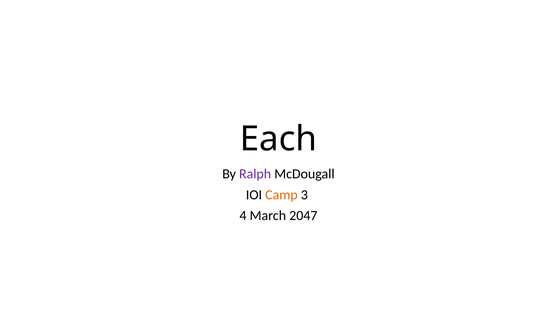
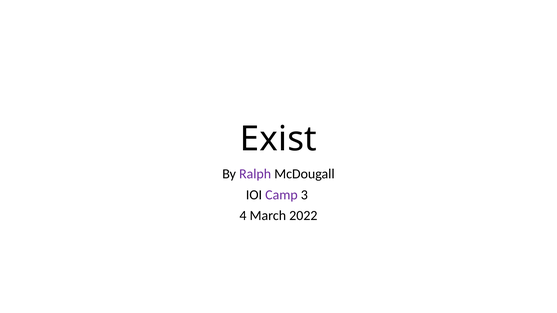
Each: Each -> Exist (278, 139)
Camp colour: orange -> purple (281, 195)
2047: 2047 -> 2022 (303, 216)
